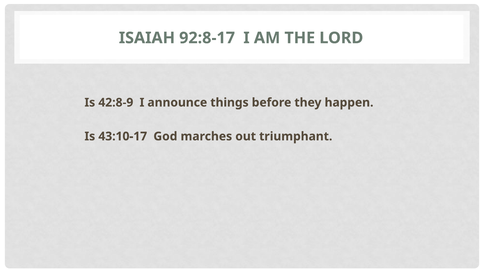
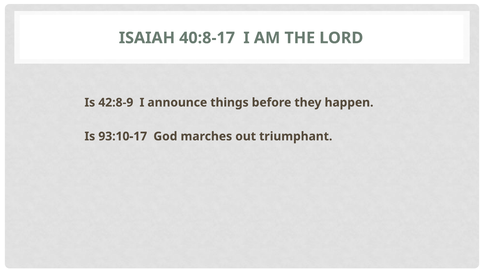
92:8-17: 92:8-17 -> 40:8-17 (207, 38)
43:10-17: 43:10-17 -> 93:10-17 (123, 136)
